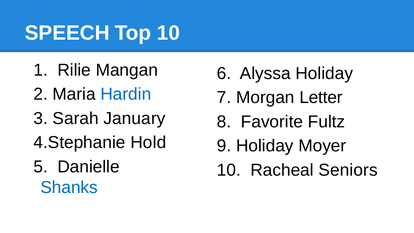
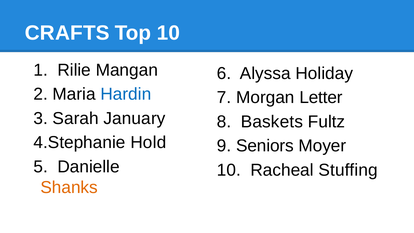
SPEECH: SPEECH -> CRAFTS (67, 33)
Favorite: Favorite -> Baskets (272, 122)
9 Holiday: Holiday -> Seniors (265, 146)
Seniors: Seniors -> Stuffing (348, 170)
Shanks colour: blue -> orange (69, 187)
